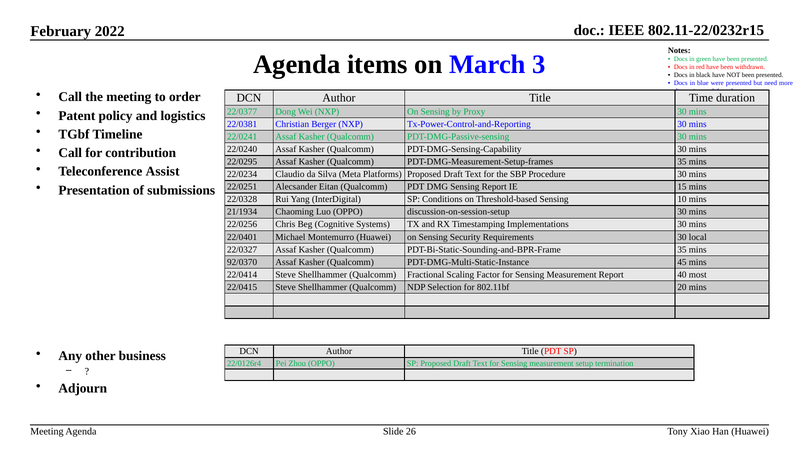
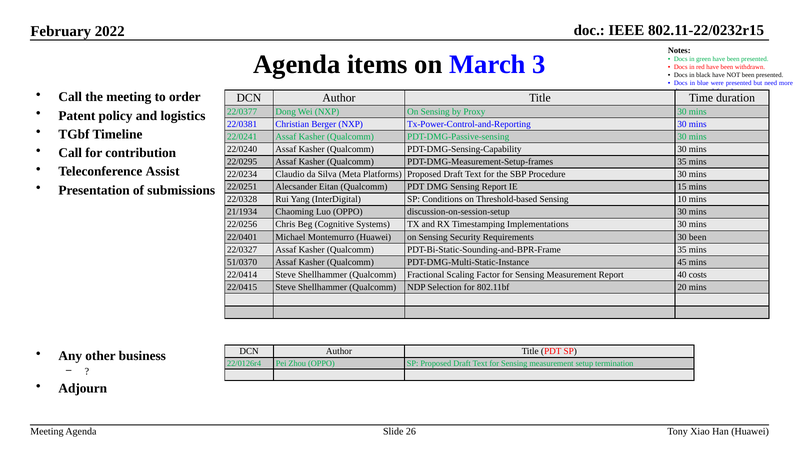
30 local: local -> been (698, 237)
92/0370: 92/0370 -> 51/0370 (242, 262)
most: most -> costs (698, 274)
